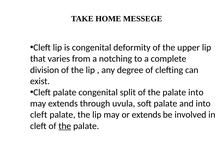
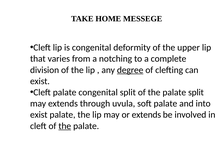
degree underline: none -> present (130, 70)
palate into: into -> split (196, 92)
cleft: cleft -> exist (39, 115)
